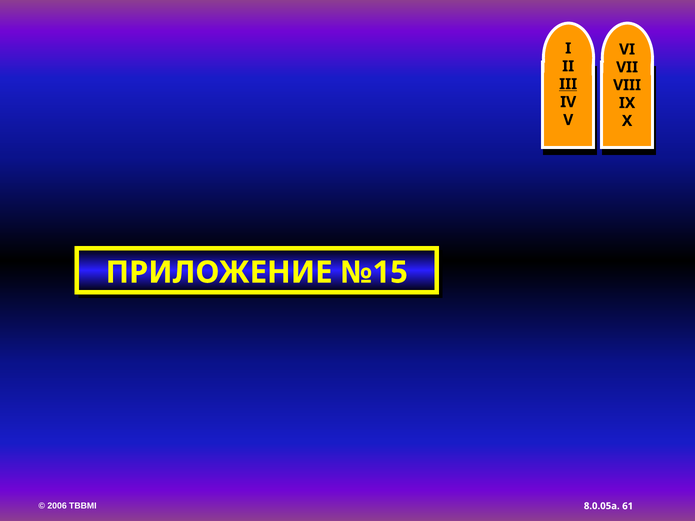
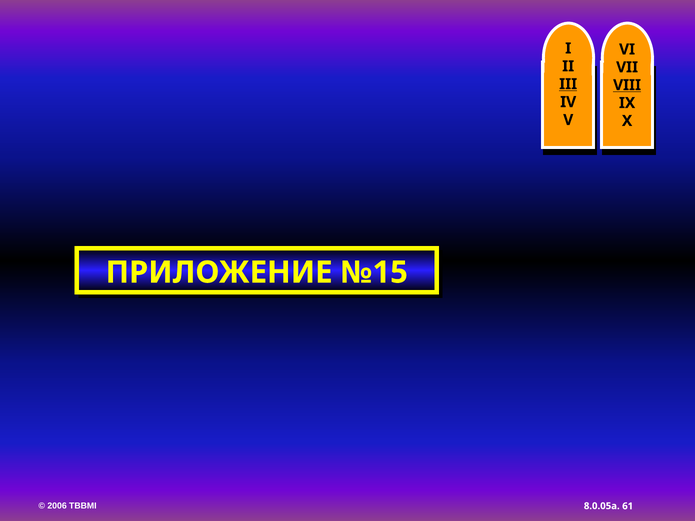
VIII underline: none -> present (627, 85)
